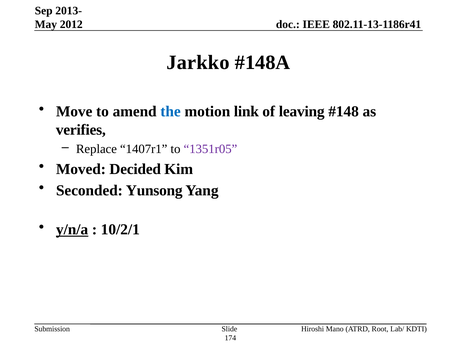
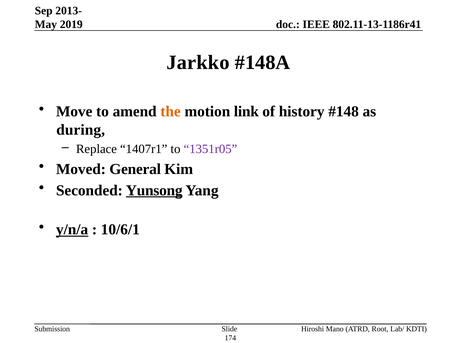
2012: 2012 -> 2019 (71, 24)
the colour: blue -> orange (171, 112)
leaving: leaving -> history (302, 112)
verifies: verifies -> during (81, 130)
Decided: Decided -> General (135, 169)
Yunsong underline: none -> present (154, 190)
10/2/1: 10/2/1 -> 10/6/1 (120, 229)
